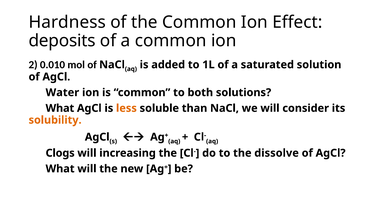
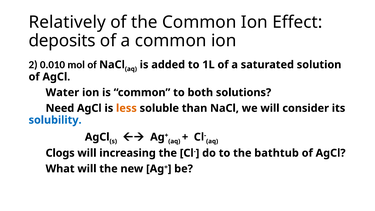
Hardness: Hardness -> Relatively (67, 22)
What: What -> Need (60, 108)
solubility colour: orange -> blue (55, 120)
dissolve: dissolve -> bathtub (277, 153)
